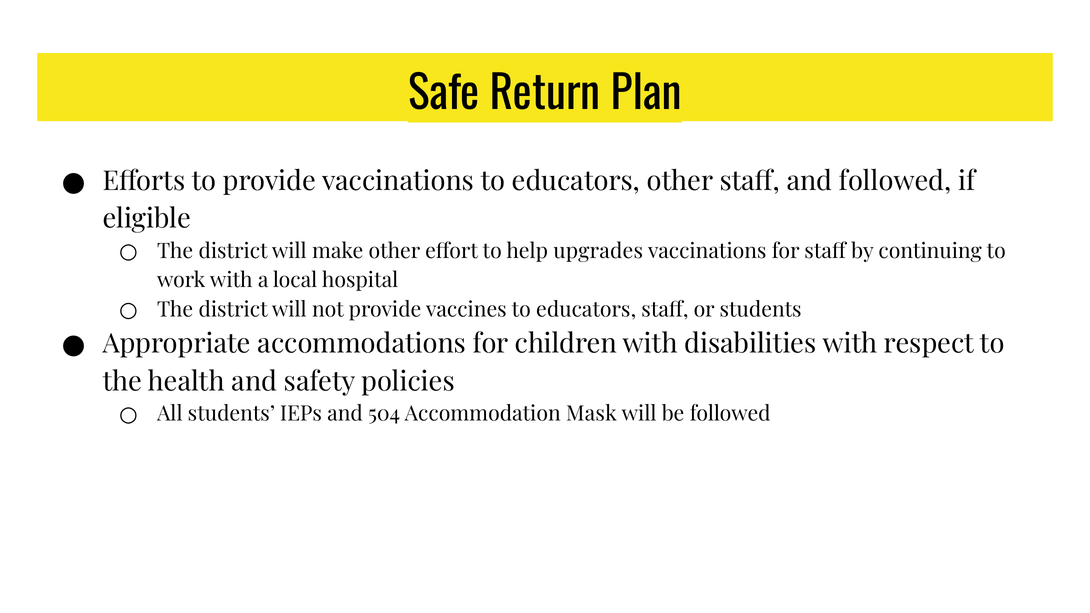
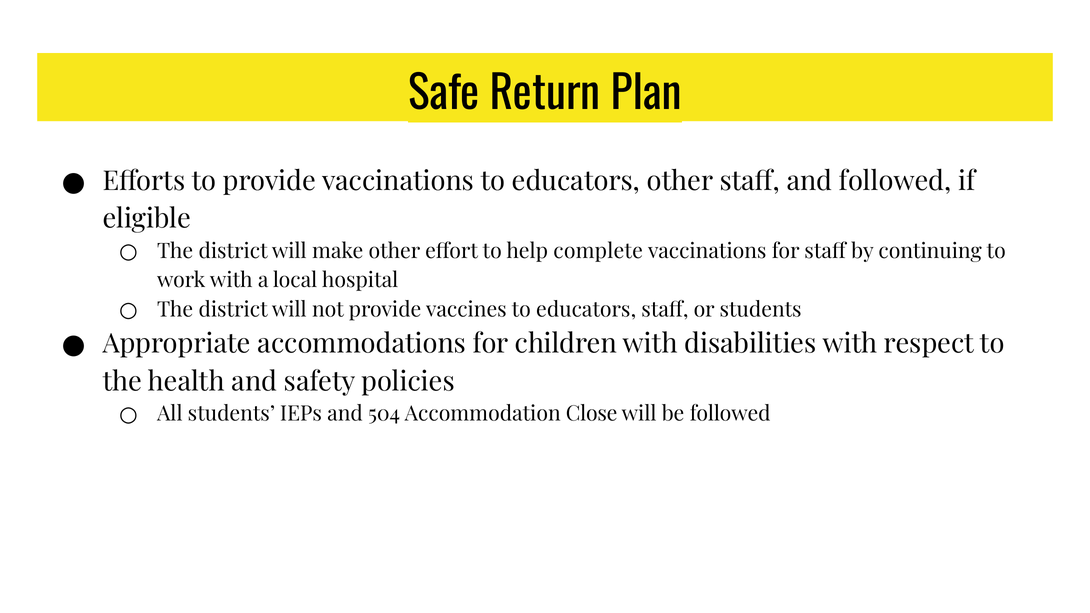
upgrades: upgrades -> complete (598, 251)
Mask: Mask -> Close (592, 414)
